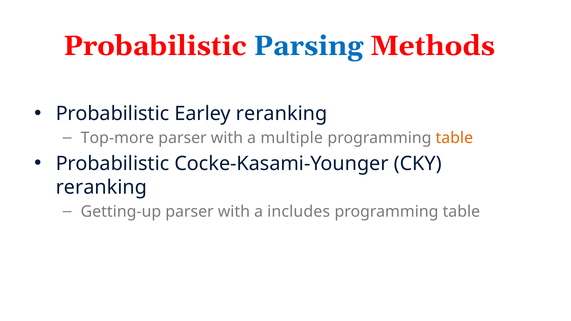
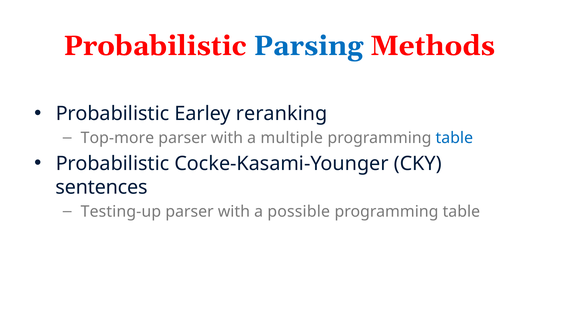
table colour: orange -> blue (454, 138)
reranking: reranking -> sentences (102, 187)
Getting-up: Getting-up -> Testing-up (121, 212)
includes: includes -> possible (299, 212)
